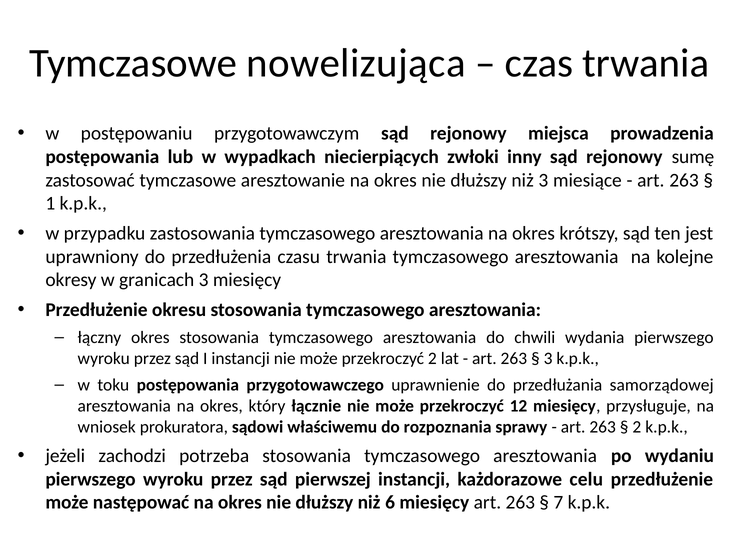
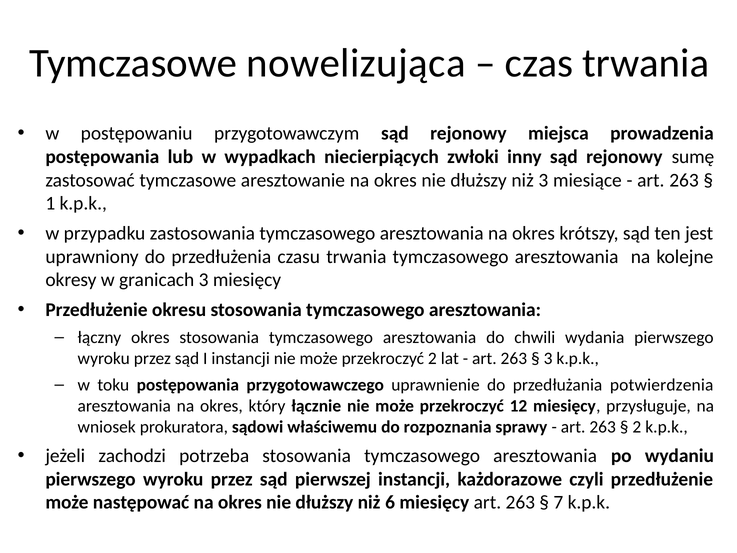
samorządowej: samorządowej -> potwierdzenia (662, 385)
celu: celu -> czyli (586, 479)
